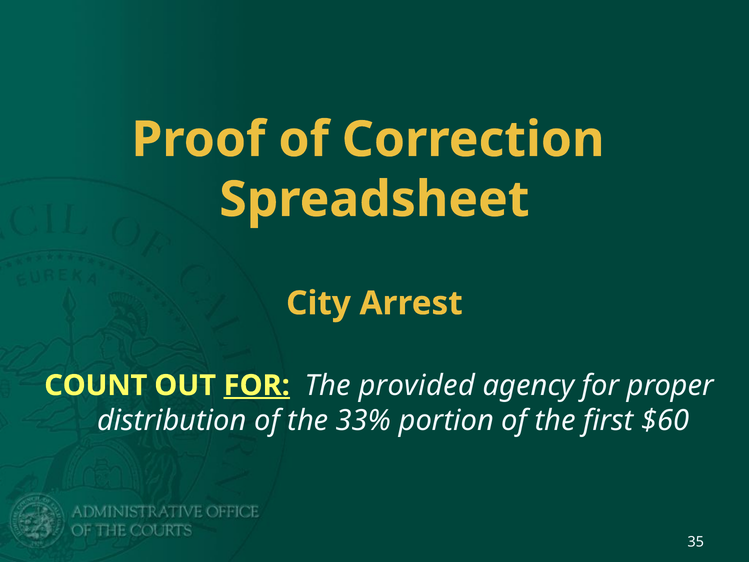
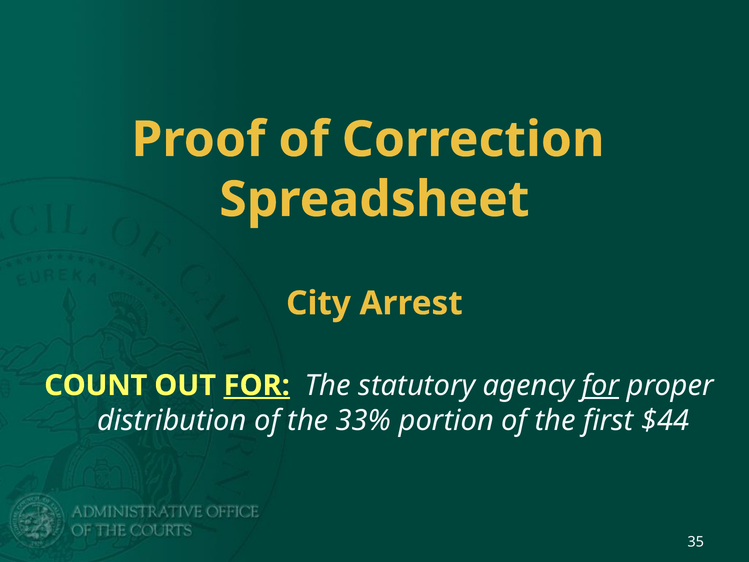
provided: provided -> statutory (417, 385)
for underline: none -> present (601, 385)
$60: $60 -> $44 (665, 420)
